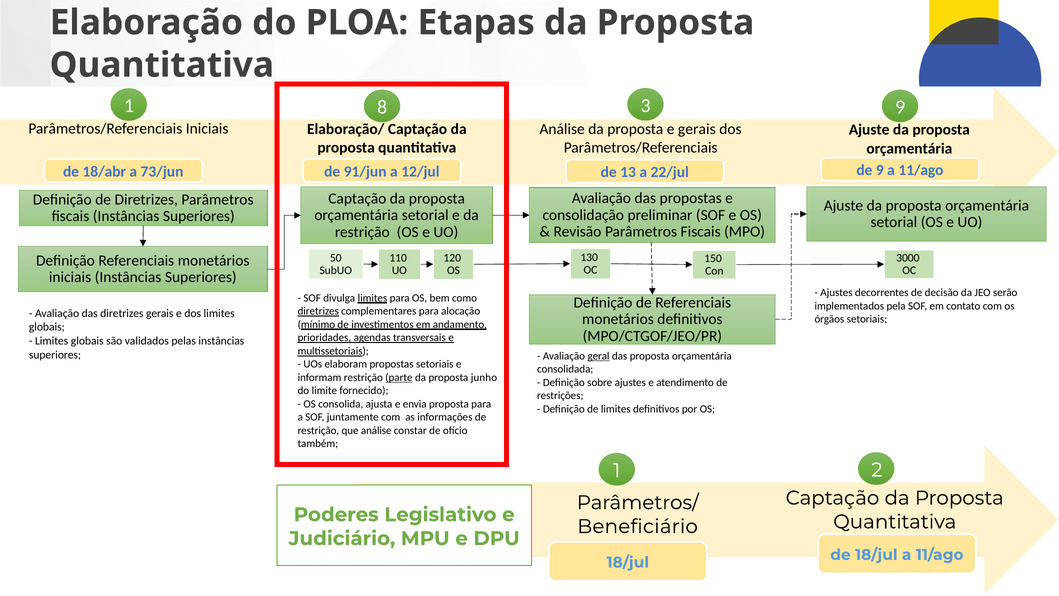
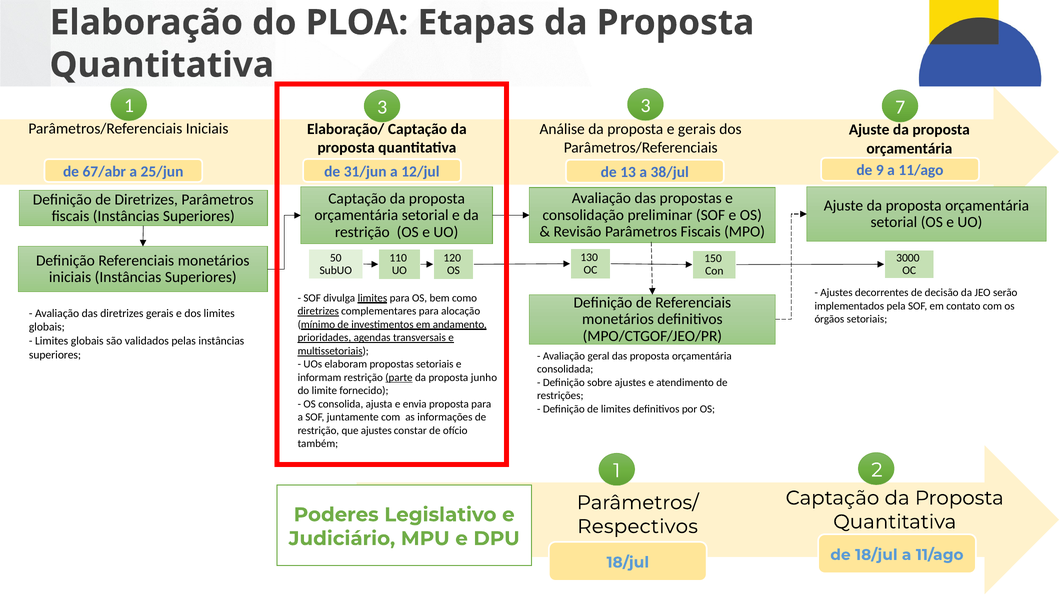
1 8: 8 -> 3 (382, 107)
3 9: 9 -> 7 (900, 107)
91/jun: 91/jun -> 31/jun (365, 171)
18/abr: 18/abr -> 67/abr (104, 172)
73/jun: 73/jun -> 25/jun (162, 172)
22/jul: 22/jul -> 38/jul (670, 172)
geral underline: present -> none (599, 356)
que análise: análise -> ajustes (376, 430)
Beneficiário: Beneficiário -> Respectivos (638, 526)
